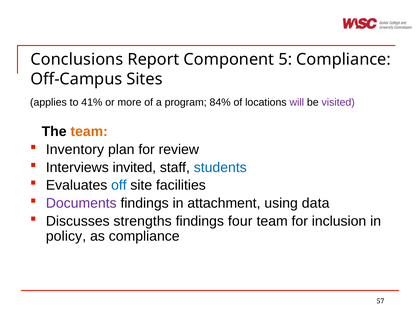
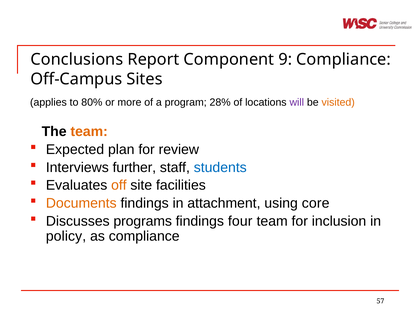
5: 5 -> 9 (285, 60)
41%: 41% -> 80% (92, 102)
84%: 84% -> 28% (220, 102)
visited colour: purple -> orange (338, 102)
Inventory: Inventory -> Expected (75, 150)
invited: invited -> further (134, 167)
off colour: blue -> orange (119, 185)
Documents colour: purple -> orange (81, 203)
data: data -> core (316, 203)
strengths: strengths -> programs (143, 221)
